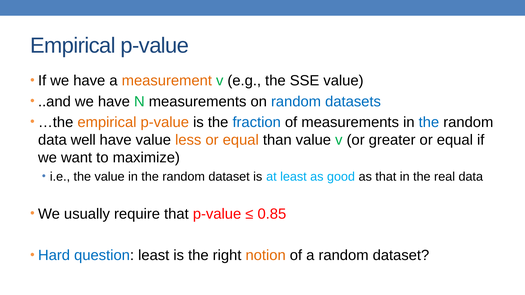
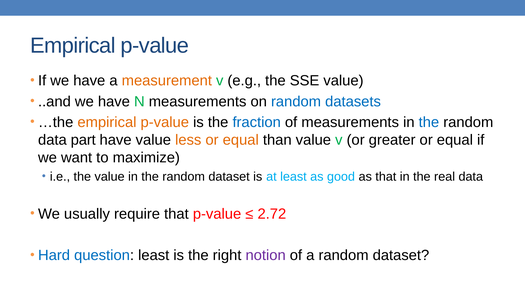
well: well -> part (83, 140)
0.85: 0.85 -> 2.72 (272, 214)
notion colour: orange -> purple (266, 256)
